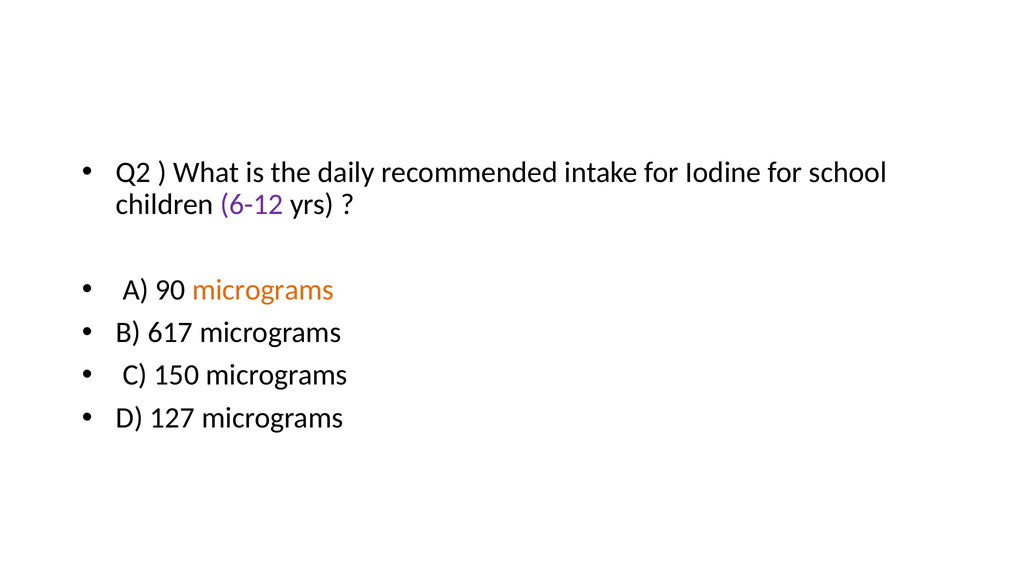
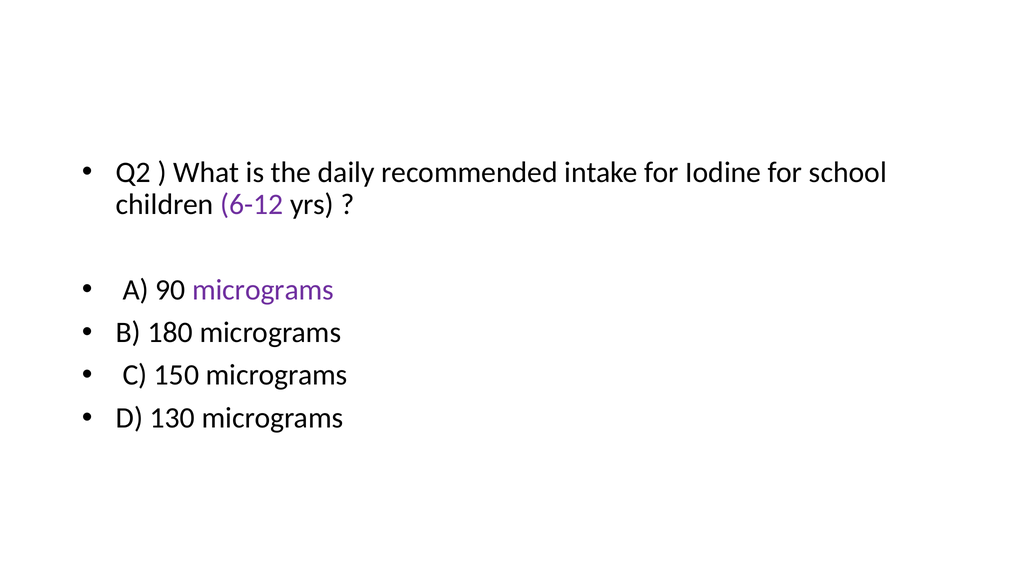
micrograms colour: orange -> purple (263, 290)
617: 617 -> 180 (170, 333)
127: 127 -> 130 (172, 418)
